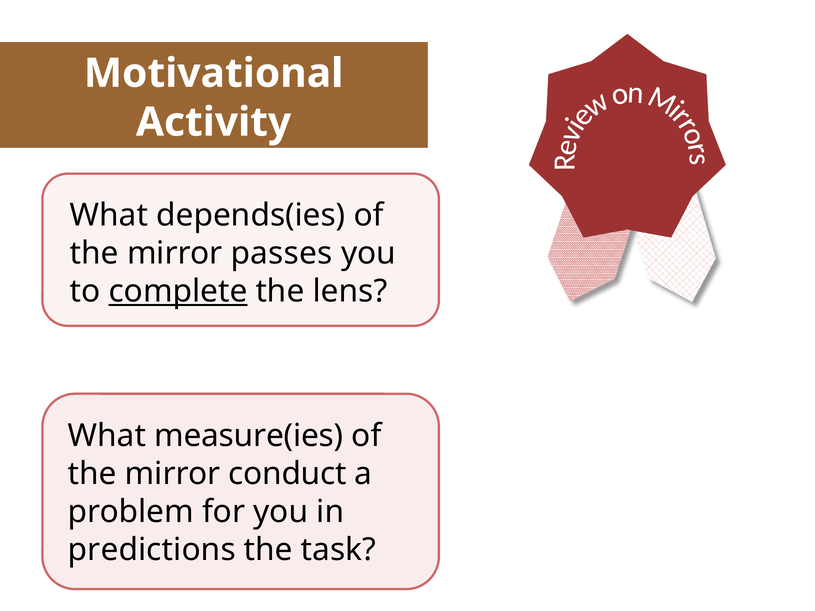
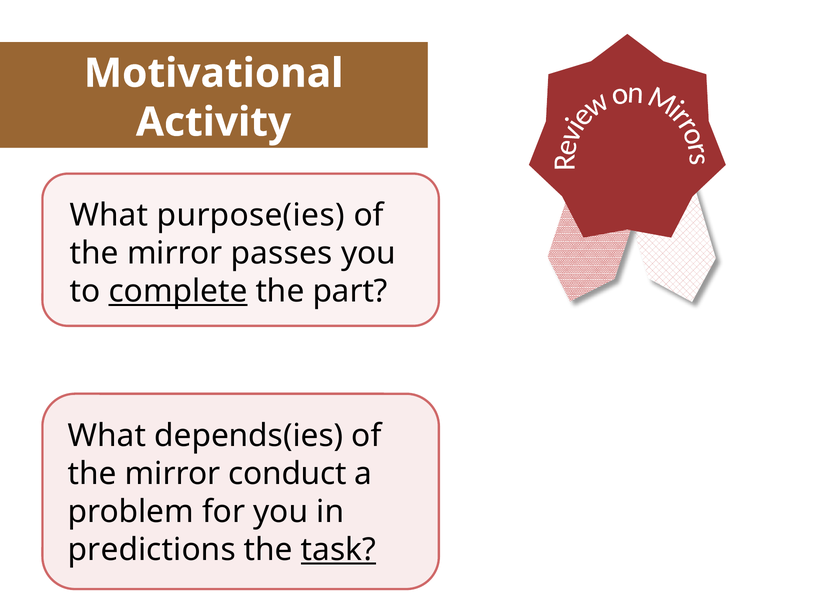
depends(ies: depends(ies -> purpose(ies (251, 215)
lens: lens -> part (350, 292)
measure(ies: measure(ies -> depends(ies (249, 436)
task underline: none -> present (338, 550)
